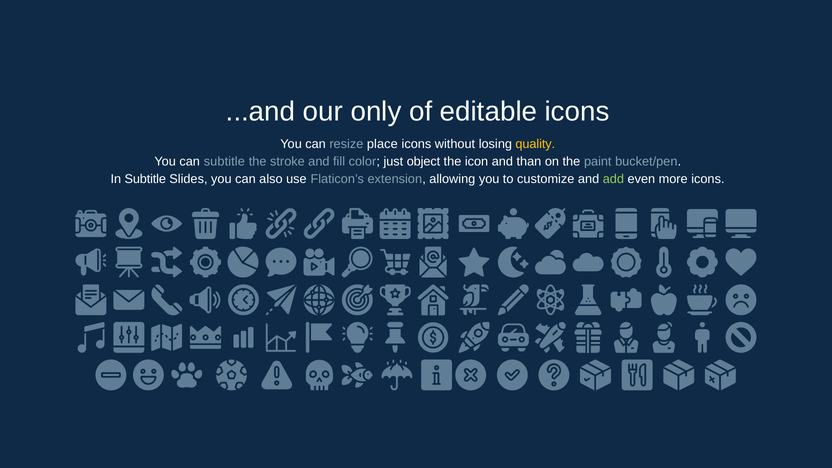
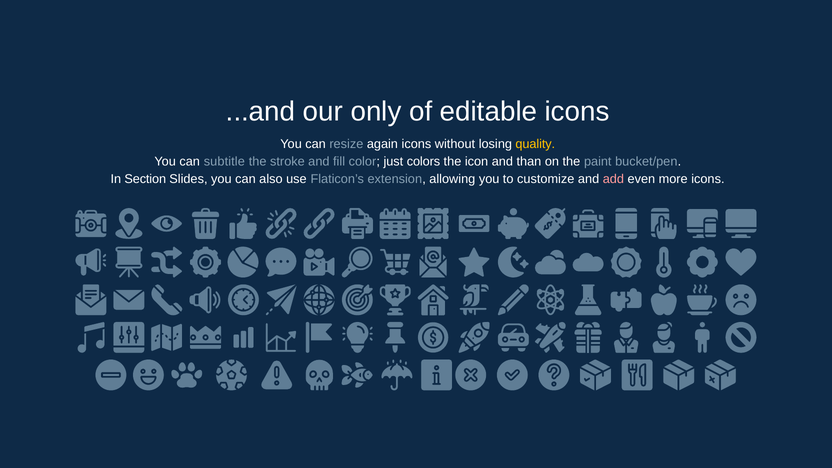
place: place -> again (382, 144)
object: object -> colors (423, 162)
In Subtitle: Subtitle -> Section (145, 179)
add colour: light green -> pink (613, 179)
